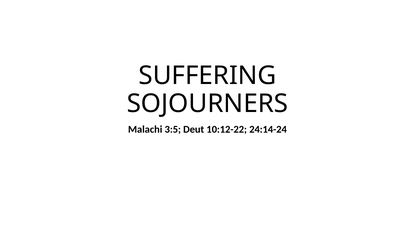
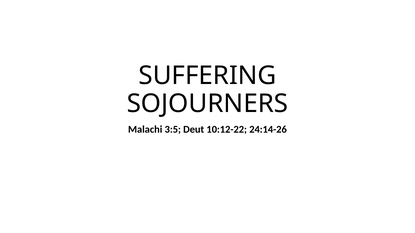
24:14-24: 24:14-24 -> 24:14-26 (268, 130)
